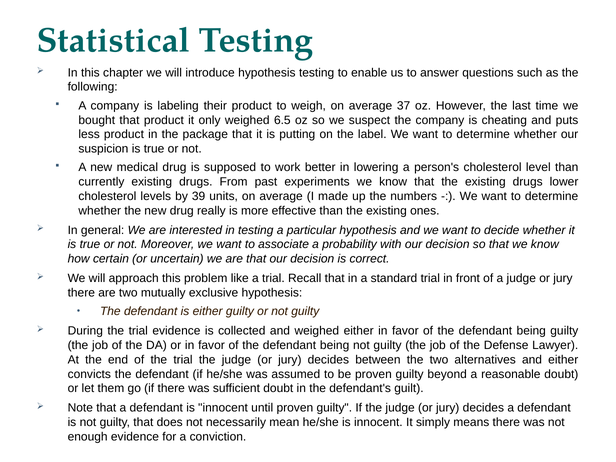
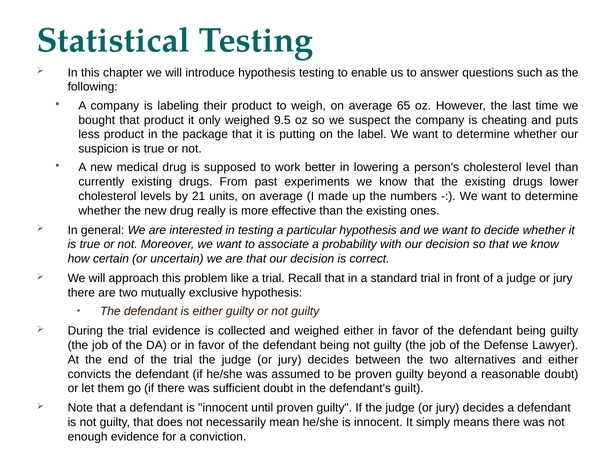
37: 37 -> 65 (404, 106)
6.5: 6.5 -> 9.5 (282, 120)
39: 39 -> 21 (199, 196)
